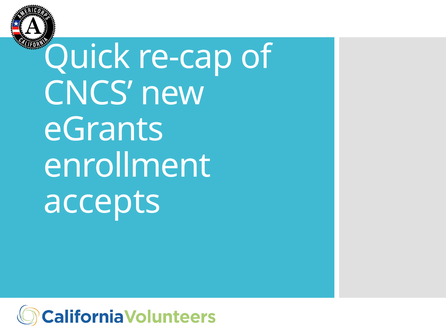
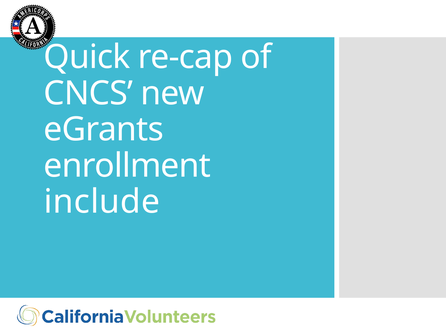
accepts: accepts -> include (102, 202)
